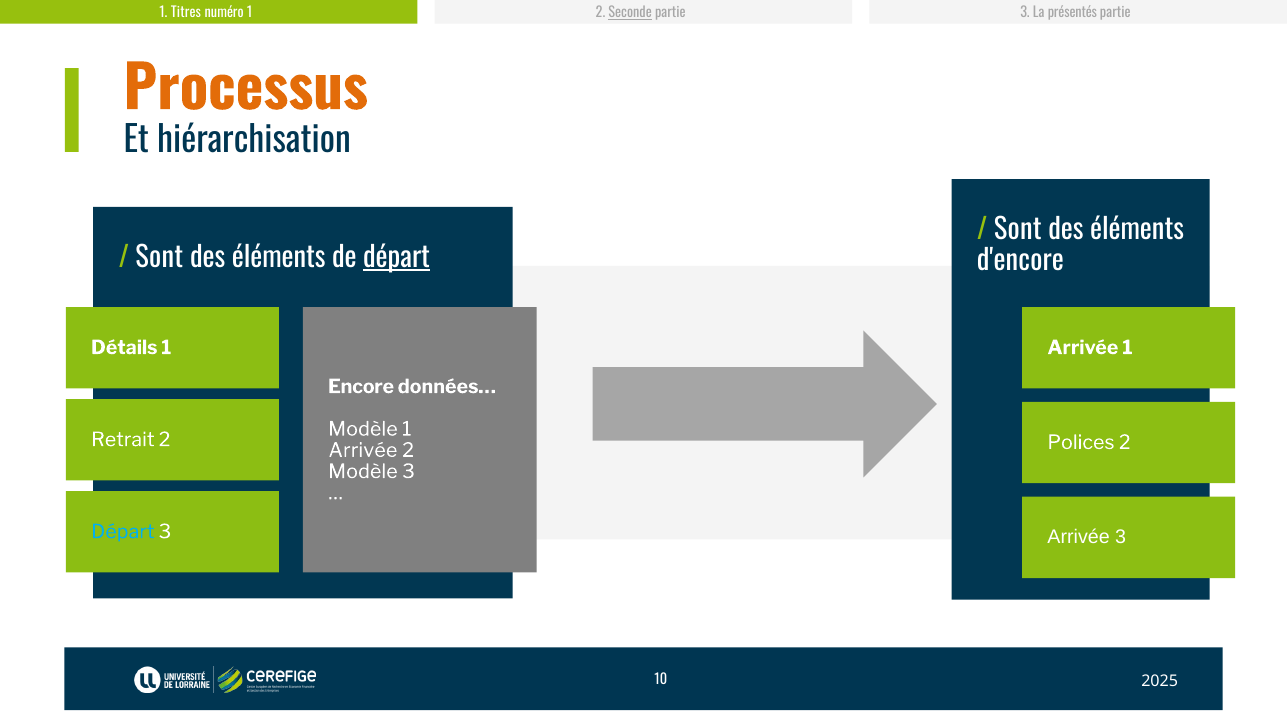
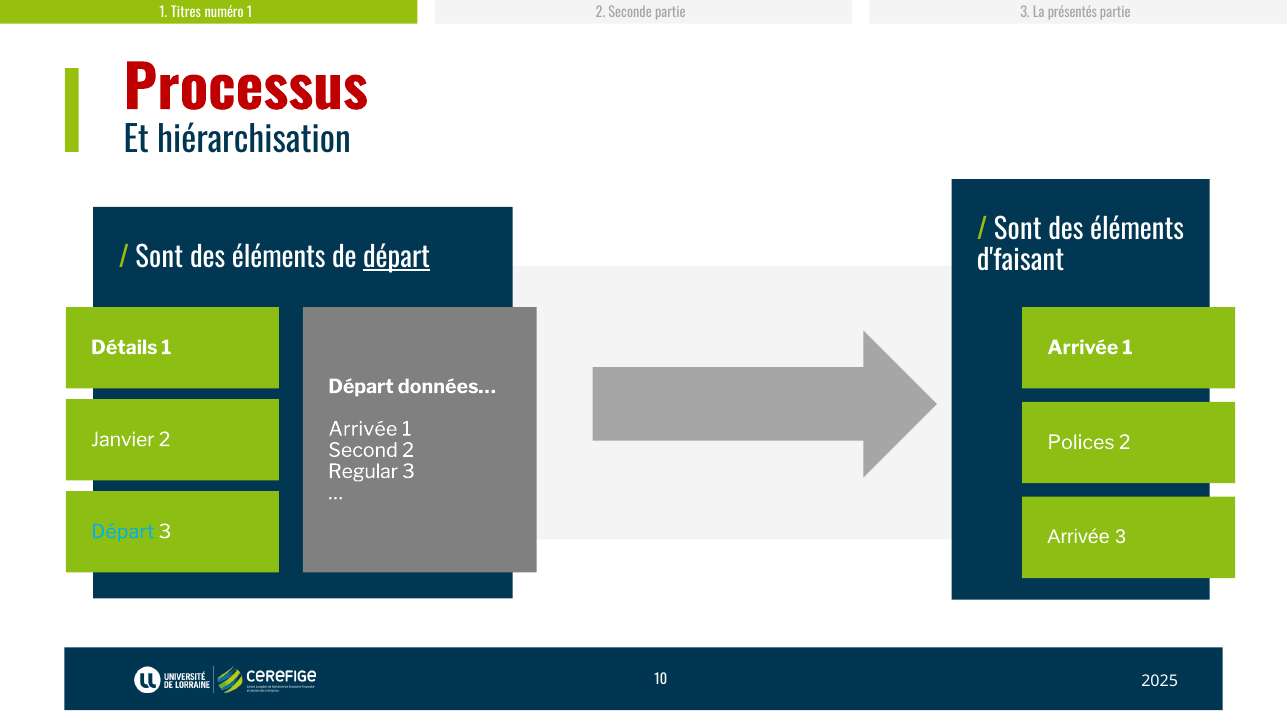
Seconde underline: present -> none (630, 13)
Processus colour: orange -> red (246, 90)
d'encore: d'encore -> d'faisant (1021, 261)
Encore: Encore -> Départ (361, 387)
Modèle: Modèle -> Arrivée (363, 429)
Retrait: Retrait -> Janvier (123, 440)
Arrivée: Arrivée -> Second (363, 450)
Modèle: Modèle -> Regular (363, 472)
